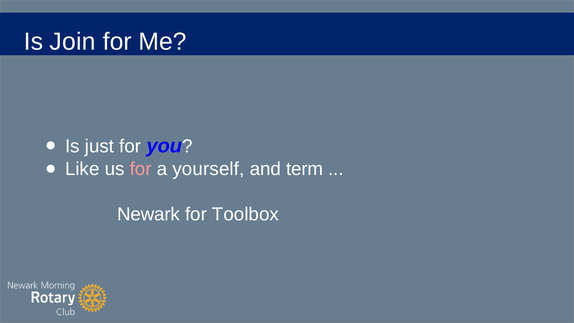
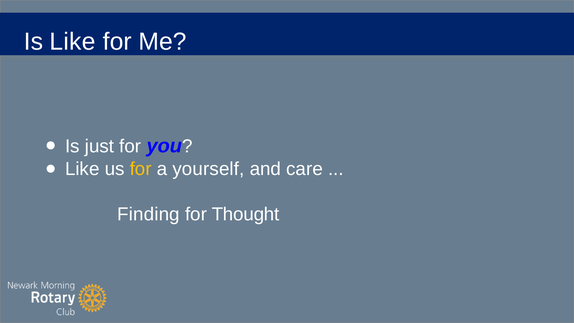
Is Join: Join -> Like (73, 42)
for colour: pink -> yellow (141, 169)
term: term -> care (305, 169)
Newark: Newark -> Finding (148, 214)
Toolbox: Toolbox -> Thought (246, 214)
